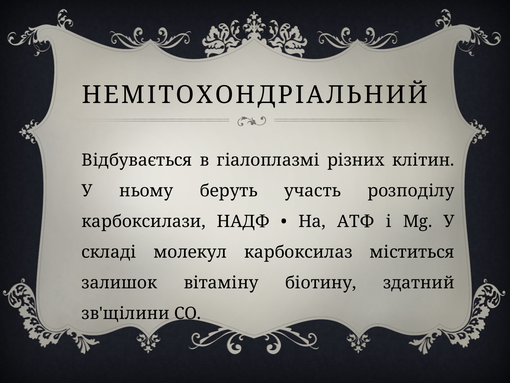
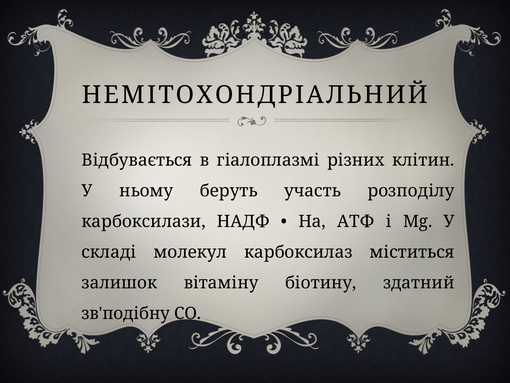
зв'щілини: зв'щілини -> зв'подібну (126, 313)
